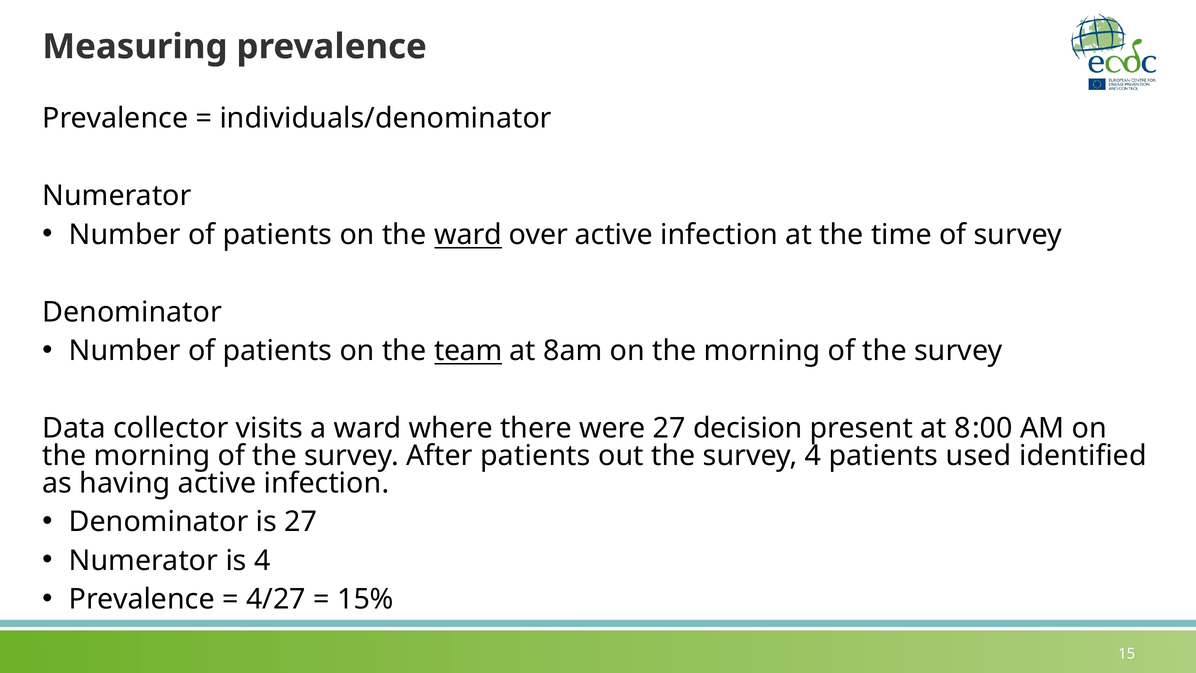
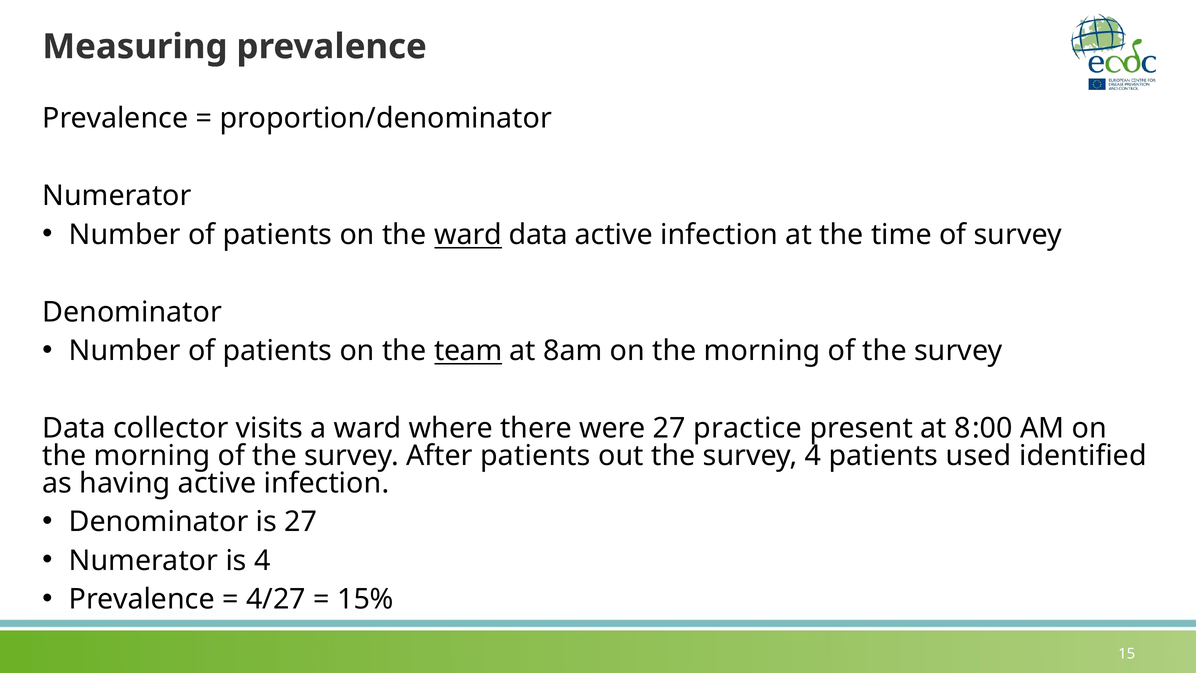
individuals/denominator: individuals/denominator -> proportion/denominator (386, 118)
ward over: over -> data (538, 235)
decision: decision -> practice (748, 428)
